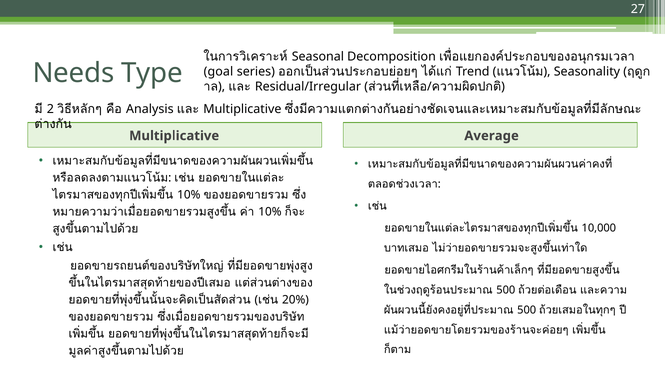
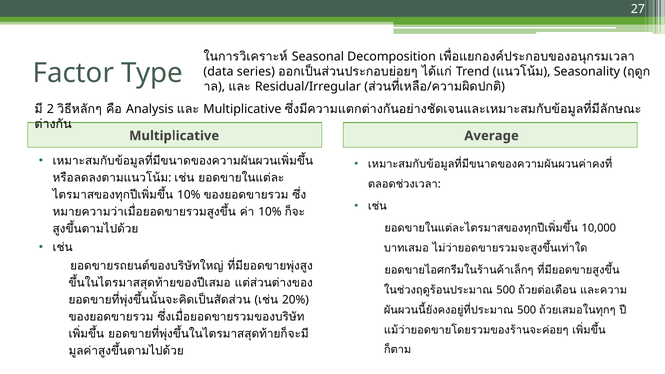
Needs: Needs -> Factor (73, 73)
goal: goal -> data (219, 72)
